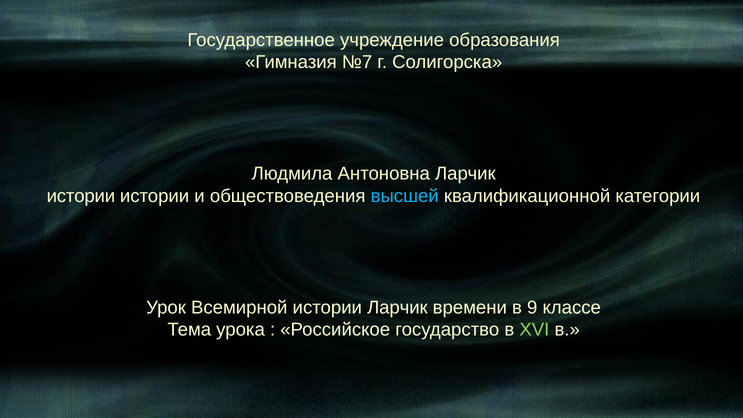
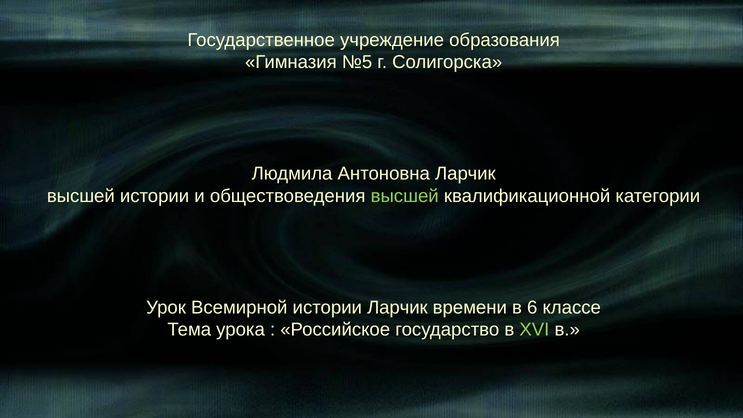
№7: №7 -> №5 (357, 62)
истории: истории -> высшей (81, 196)
высшей colour: light blue -> light green (405, 196)
9: 9 -> 6 (532, 307)
